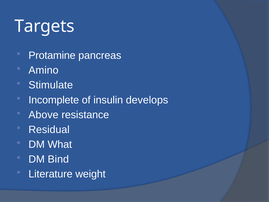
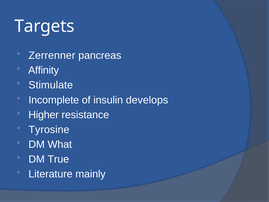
Protamine: Protamine -> Zerrenner (52, 55)
Amino: Amino -> Affinity (44, 70)
Above: Above -> Higher (44, 115)
Residual: Residual -> Tyrosine (49, 129)
Bind: Bind -> True (58, 159)
weight: weight -> mainly (91, 174)
